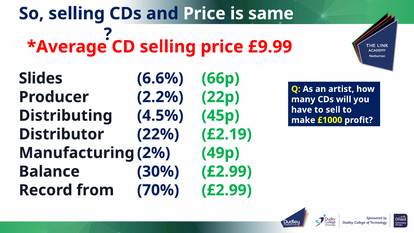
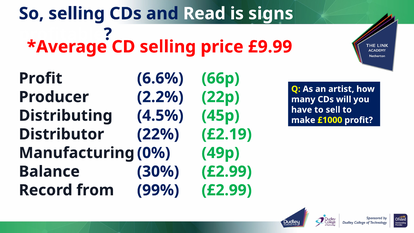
and Price: Price -> Read (204, 14)
same: same -> signs (271, 14)
Slides: Slides -> Profit (41, 78)
2%: 2% -> 0% (154, 153)
70%: 70% -> 99% (158, 190)
